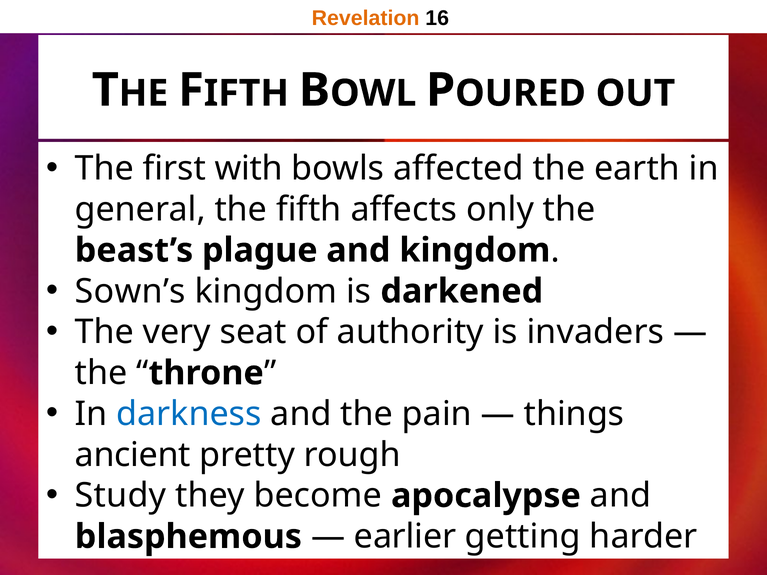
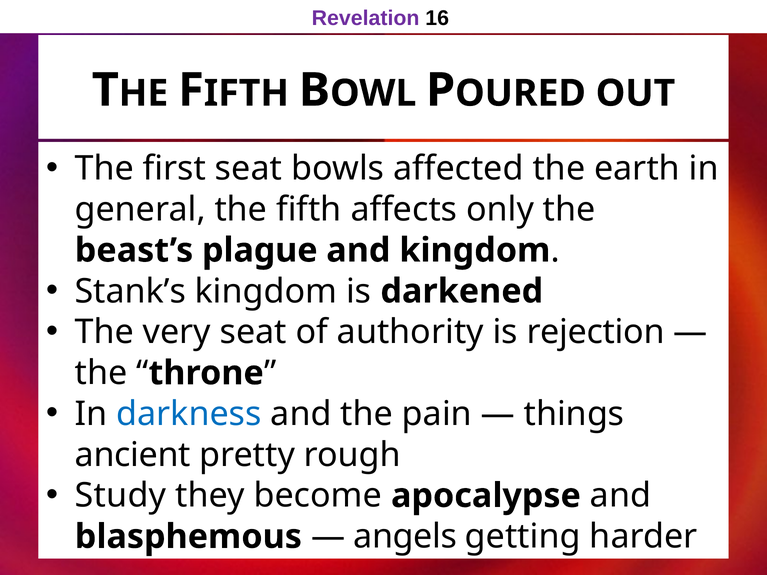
Revelation colour: orange -> purple (366, 18)
first with: with -> seat (249, 169)
Sown’s: Sown’s -> Stank’s (130, 291)
invaders: invaders -> rejection (596, 332)
earlier: earlier -> angels (405, 537)
